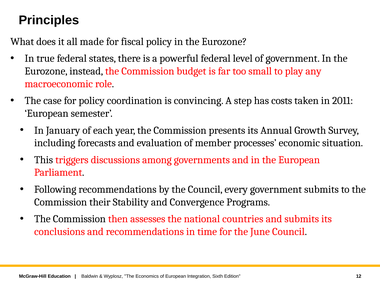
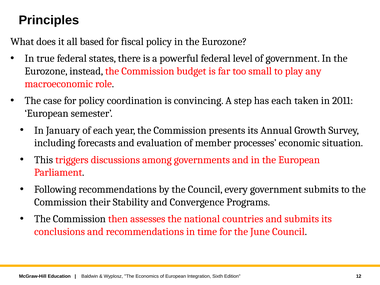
made: made -> based (92, 42)
has costs: costs -> each (282, 101)
